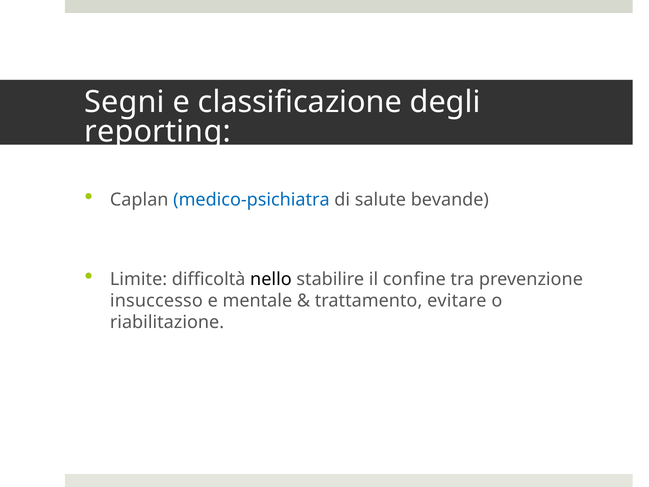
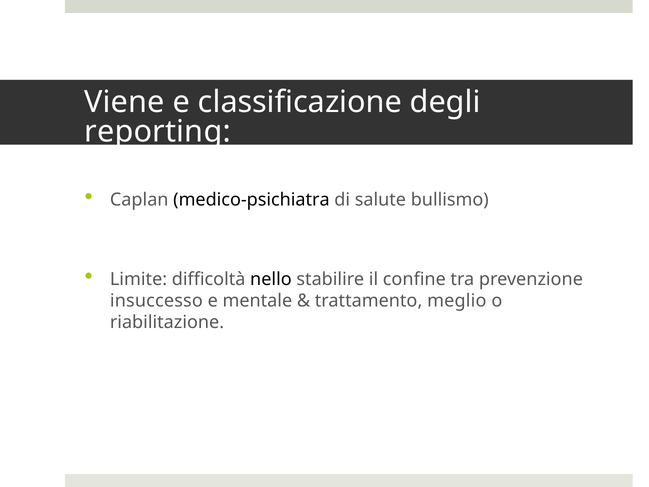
Segni: Segni -> Viene (125, 102)
medico-psichiatra colour: blue -> black (251, 200)
bevande: bevande -> bullismo (450, 200)
evitare: evitare -> meglio (457, 301)
